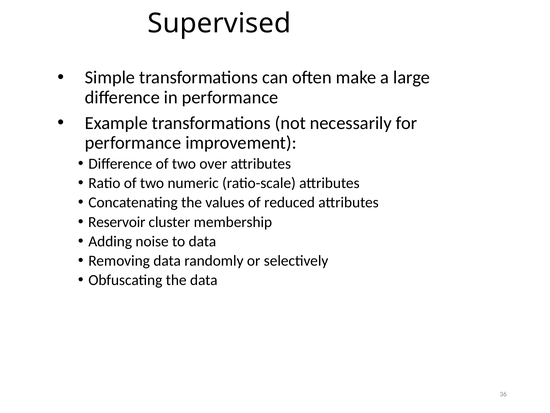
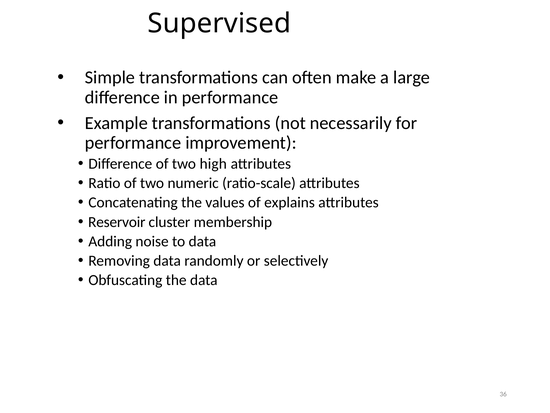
over: over -> high (213, 164)
reduced: reduced -> explains (290, 202)
